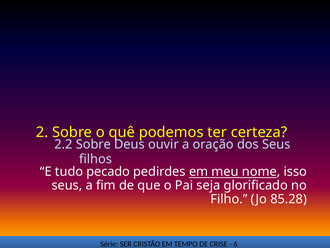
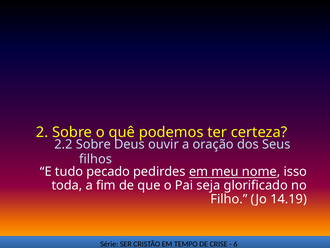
seus: seus -> toda (67, 185)
85.28: 85.28 -> 14.19 (289, 199)
